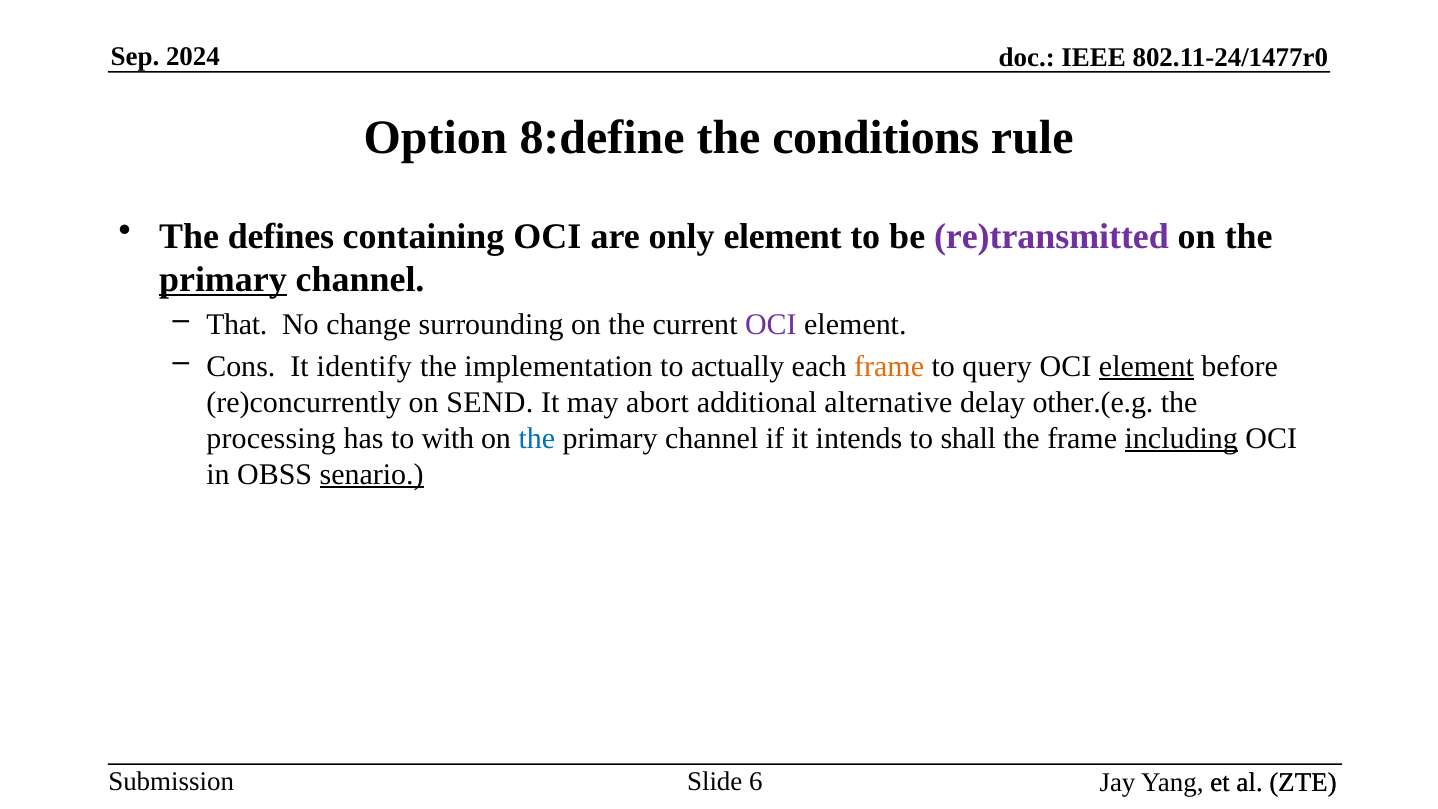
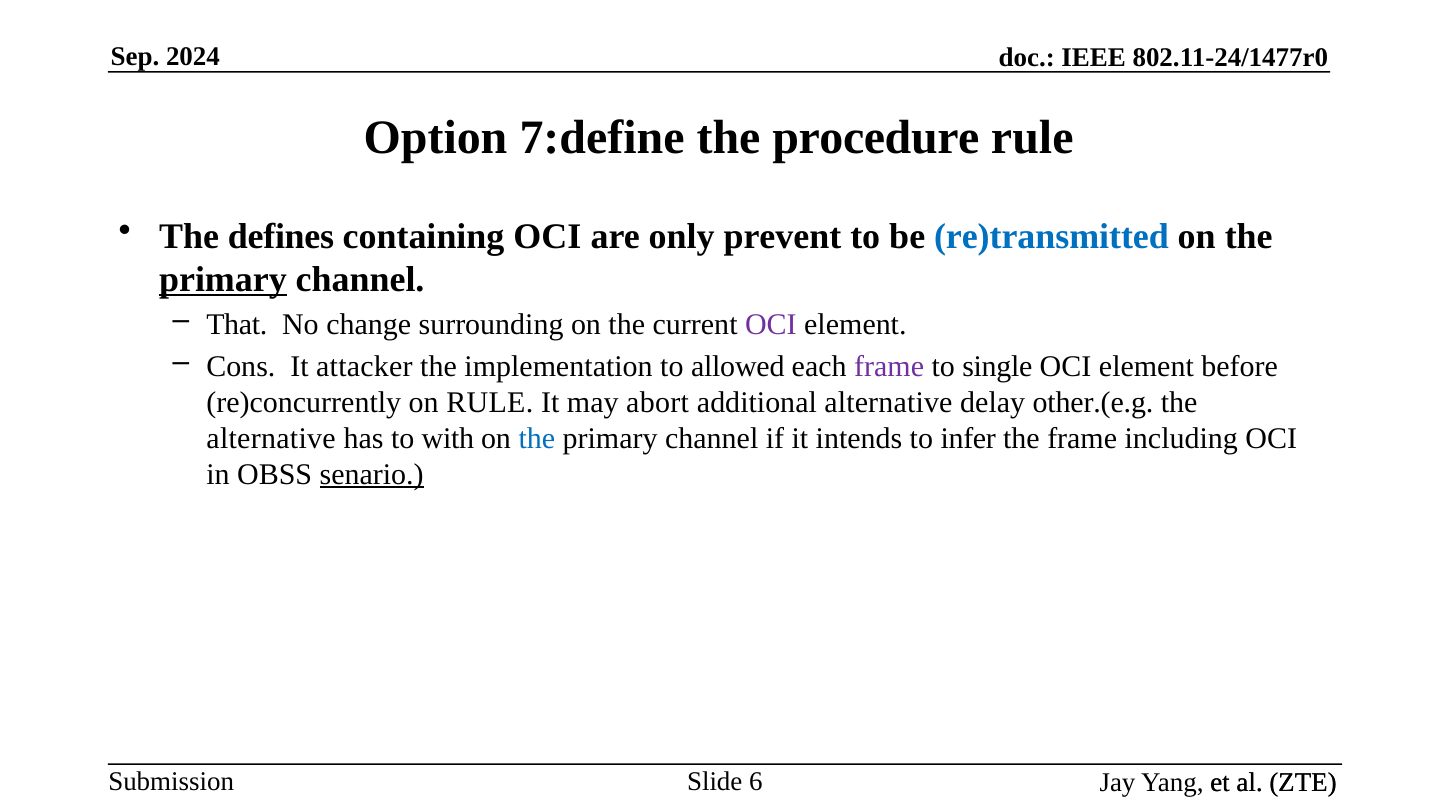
8:define: 8:define -> 7:define (602, 138)
conditions: conditions -> procedure (876, 138)
only element: element -> prevent (782, 236)
re)transmitted colour: purple -> blue (1051, 236)
identify: identify -> attacker (364, 366)
actually: actually -> allowed (738, 366)
frame colour: orange -> purple (889, 366)
query: query -> single (997, 366)
element underline: present -> none (1146, 366)
on SEND: SEND -> RULE (490, 402)
processing: processing -> alternative (271, 438)
shall: shall -> infer (968, 438)
including underline: present -> none (1181, 438)
